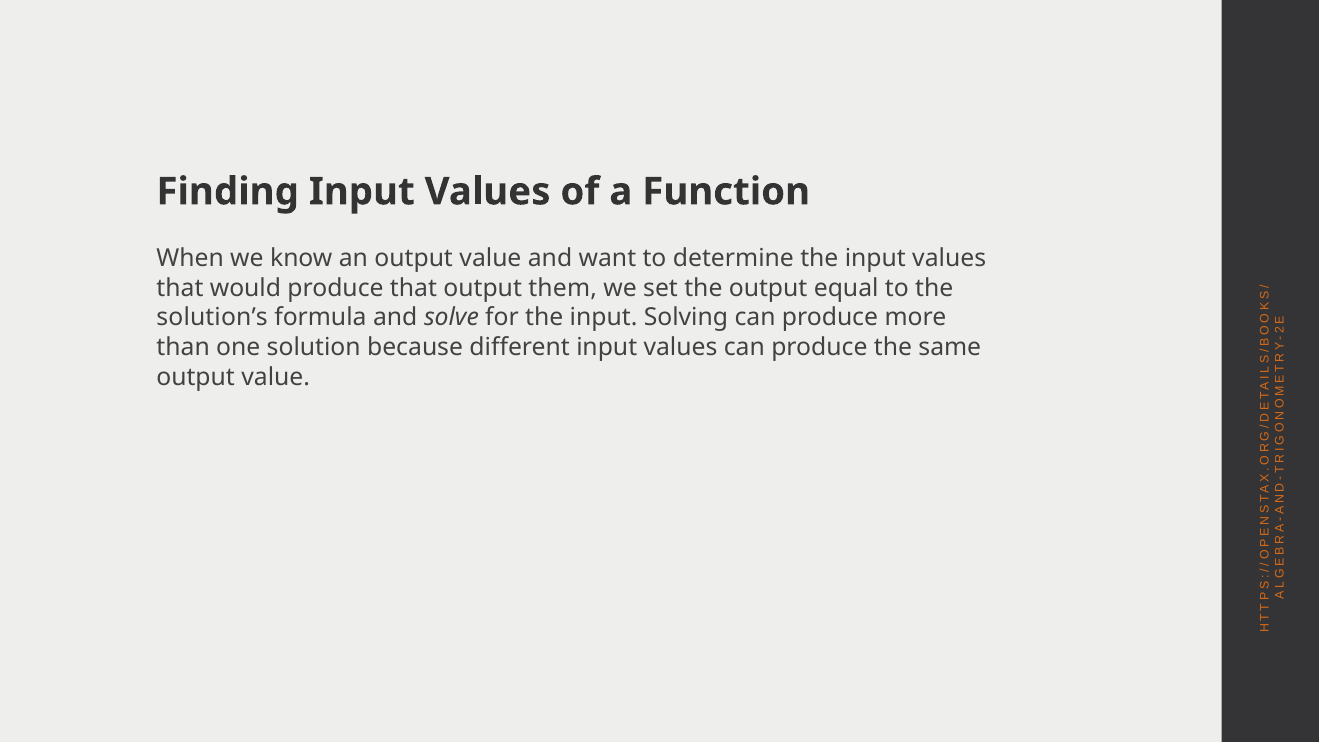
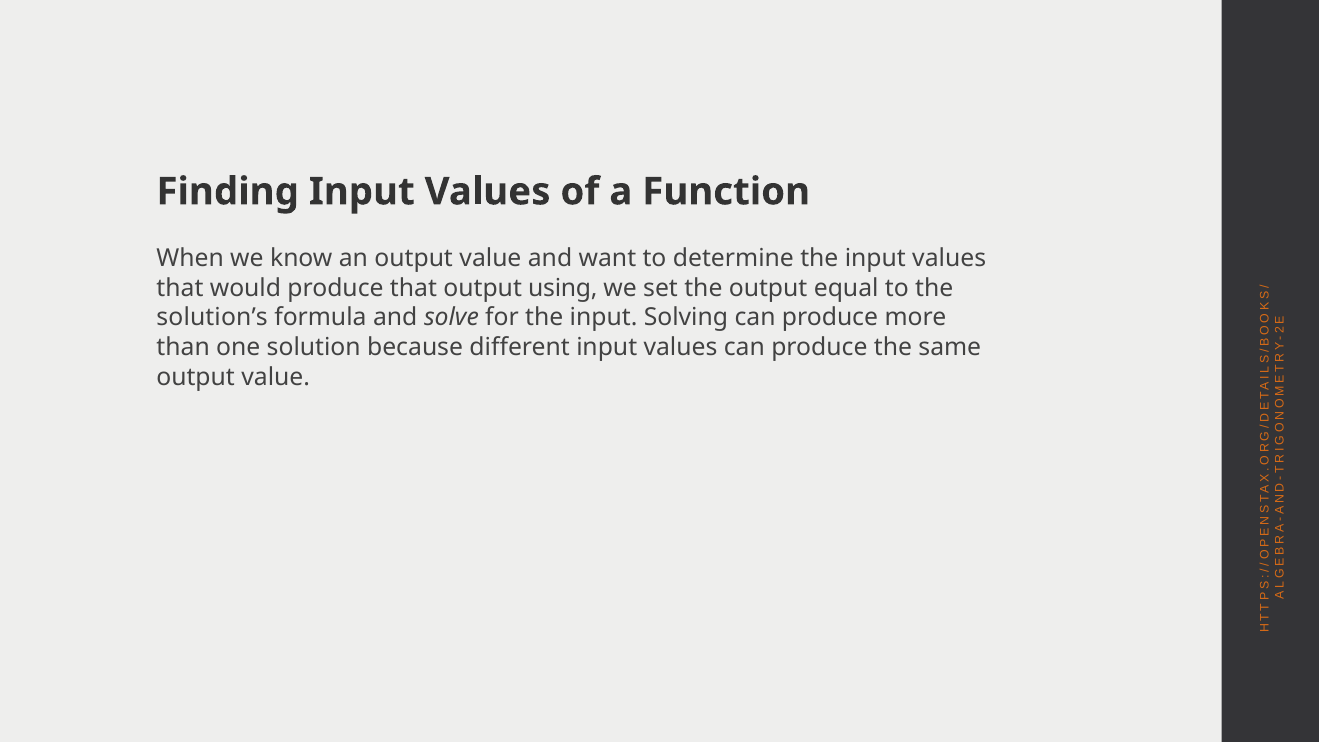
them: them -> using (563, 288)
